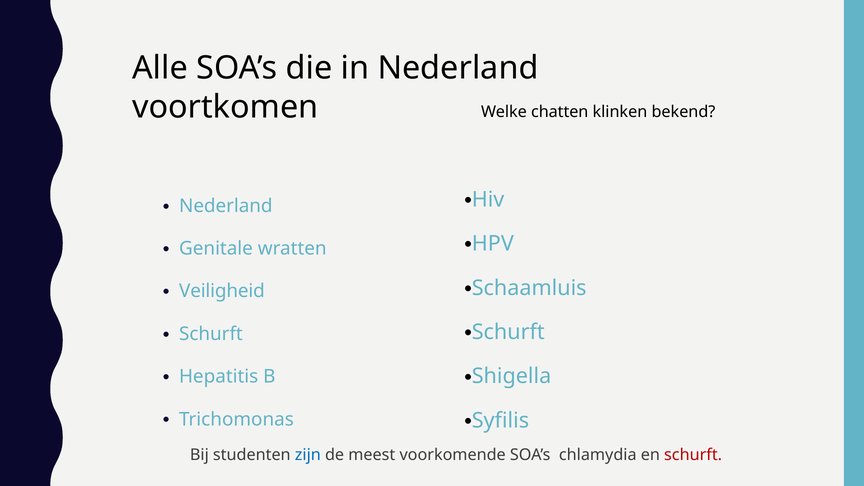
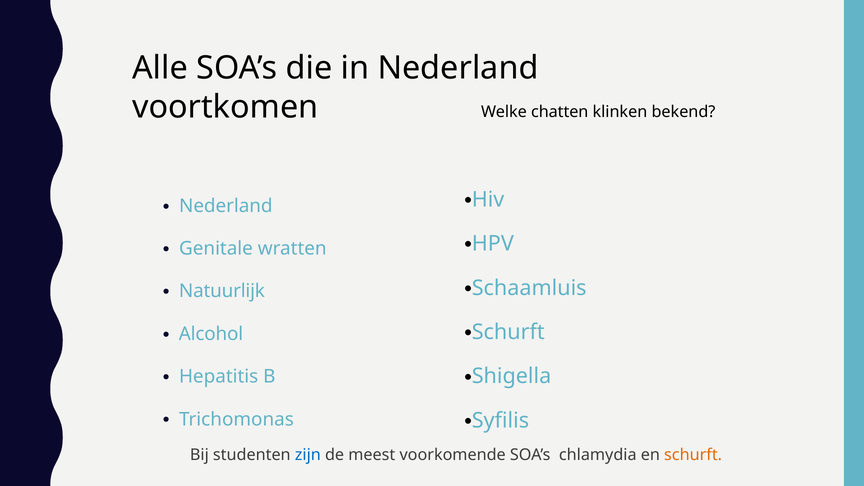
Veiligheid: Veiligheid -> Natuurlijk (222, 291)
Schurft: Schurft -> Alcohol (211, 334)
schurft colour: red -> orange (693, 455)
